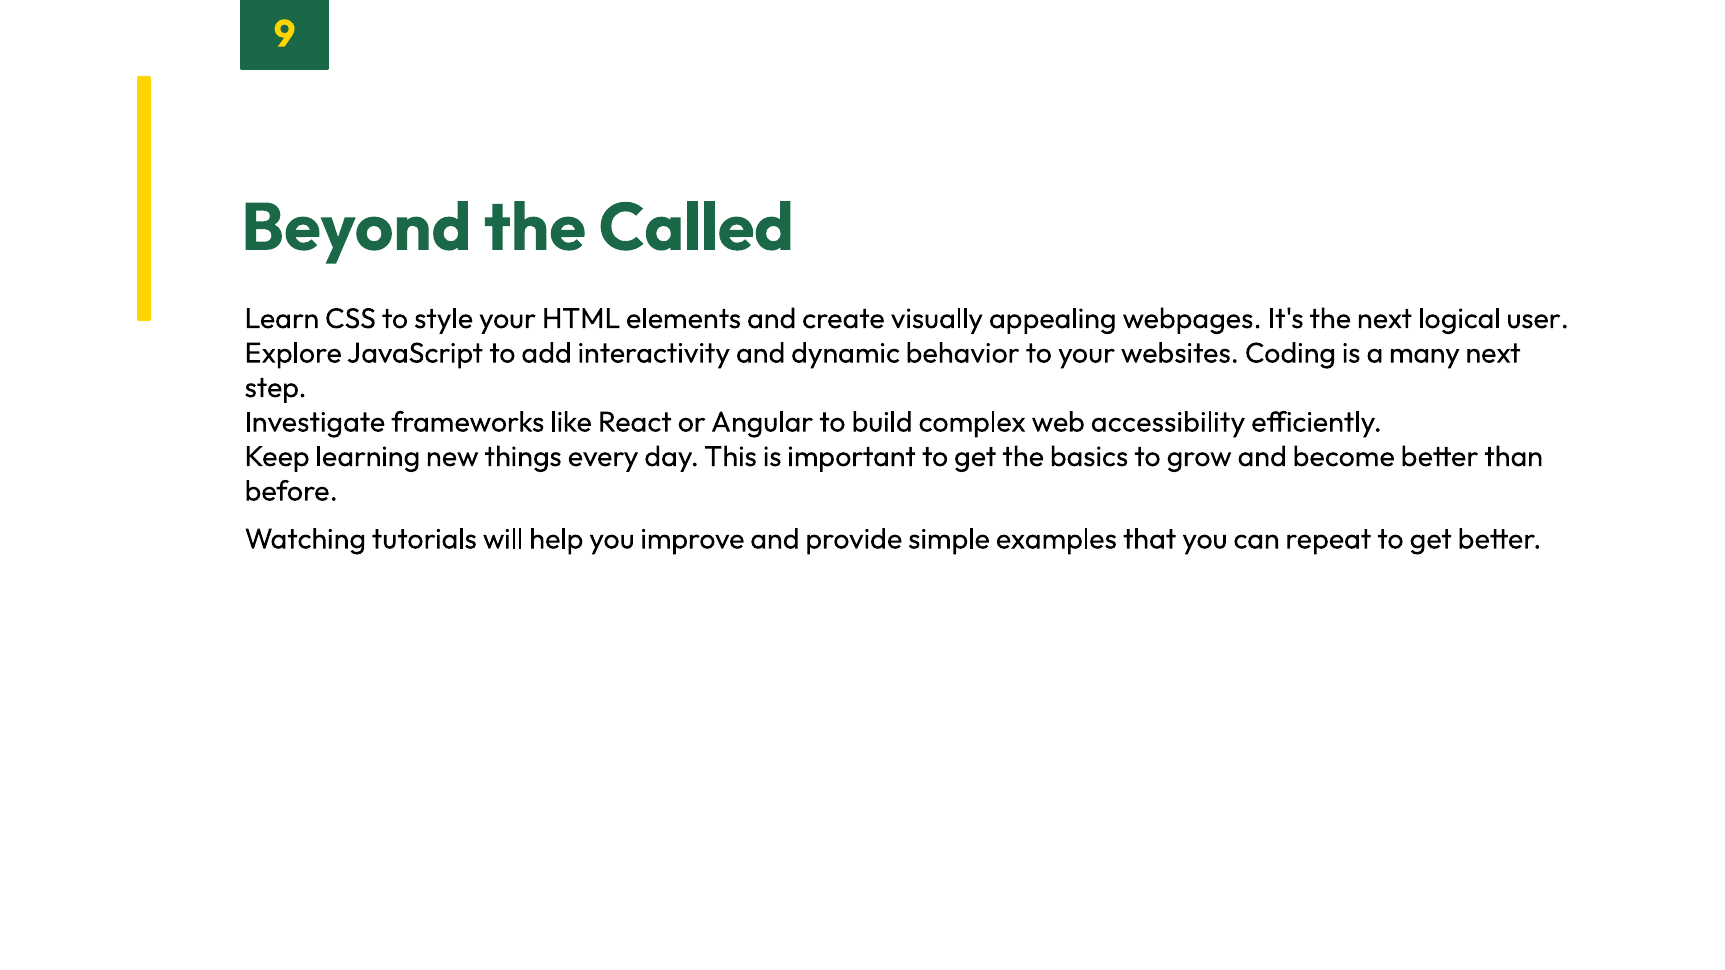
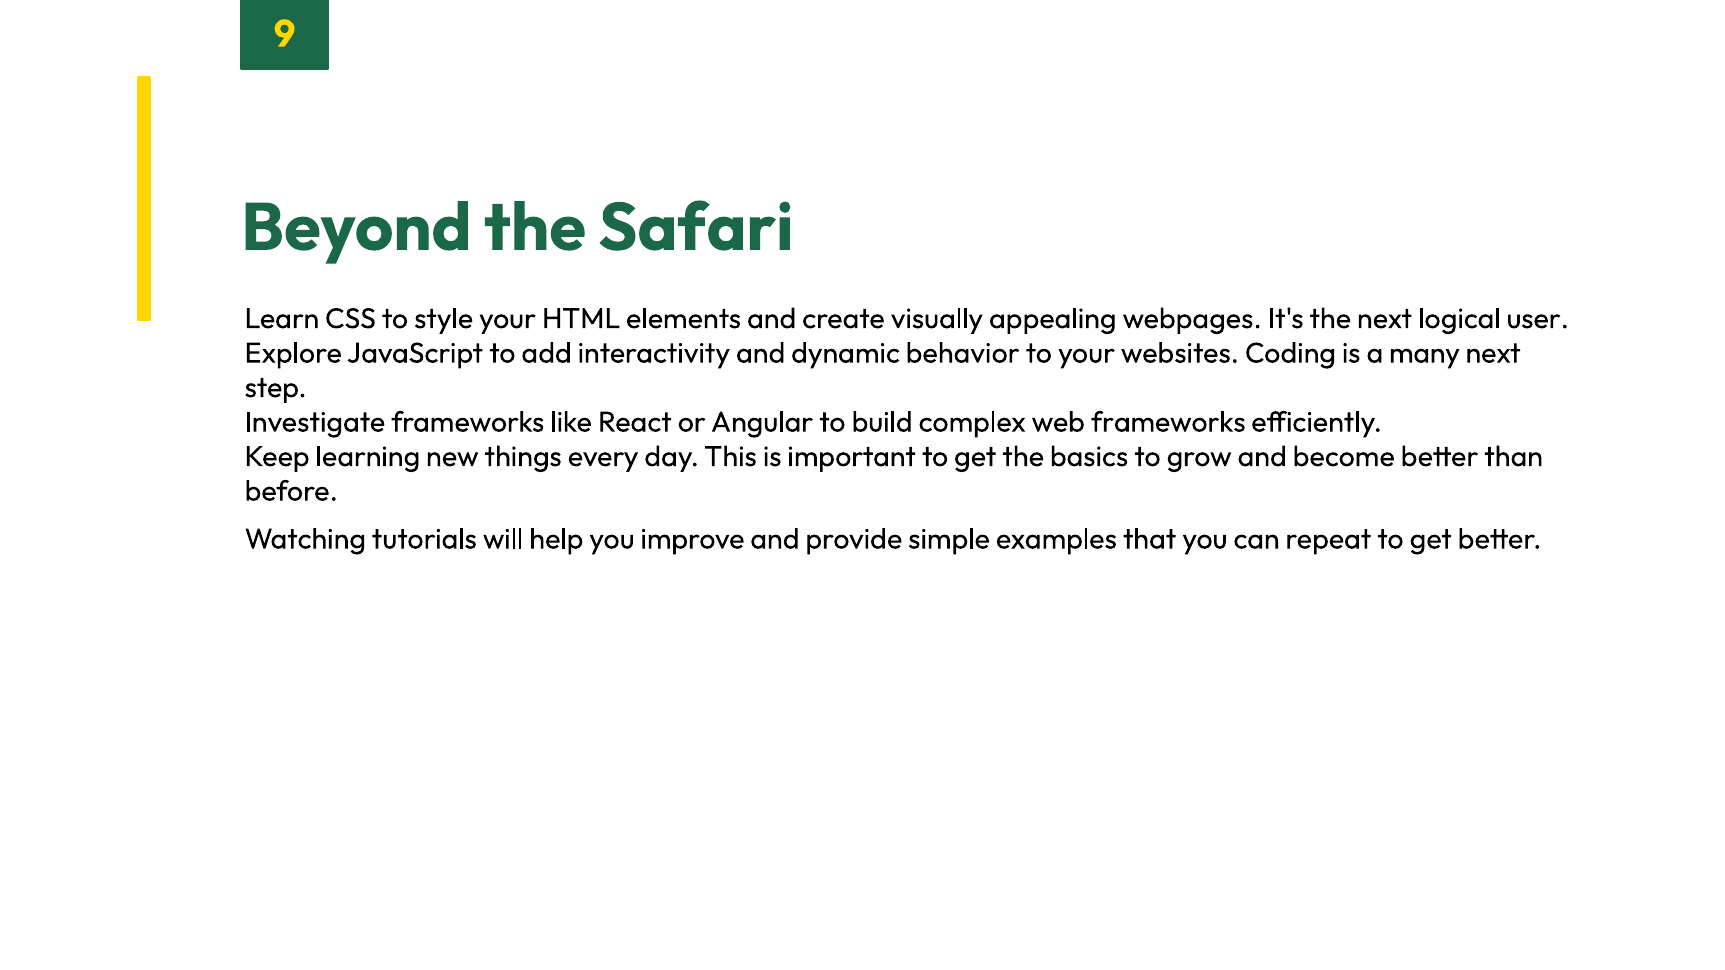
Called: Called -> Safari (696, 228)
web accessibility: accessibility -> frameworks (1168, 422)
